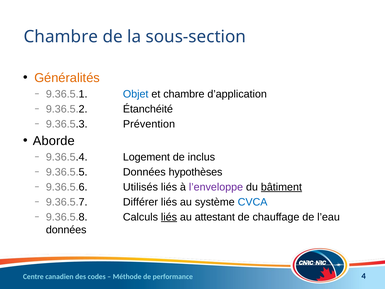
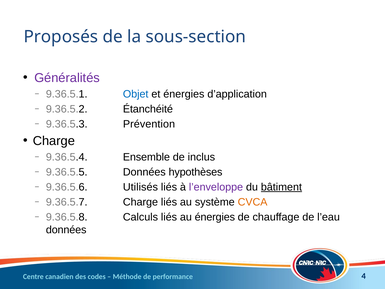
Chambre: Chambre -> Proposés (61, 37)
Généralités colour: orange -> purple (67, 78)
et chambre: chambre -> énergies (184, 94)
Aborde: Aborde -> Charge (54, 141)
Logement: Logement -> Ensemble (146, 157)
9.36.5.7 Différer: Différer -> Charge (140, 202)
CVCA colour: blue -> orange (253, 202)
liés underline: present -> none (169, 217)
au attestant: attestant -> énergies (215, 217)
